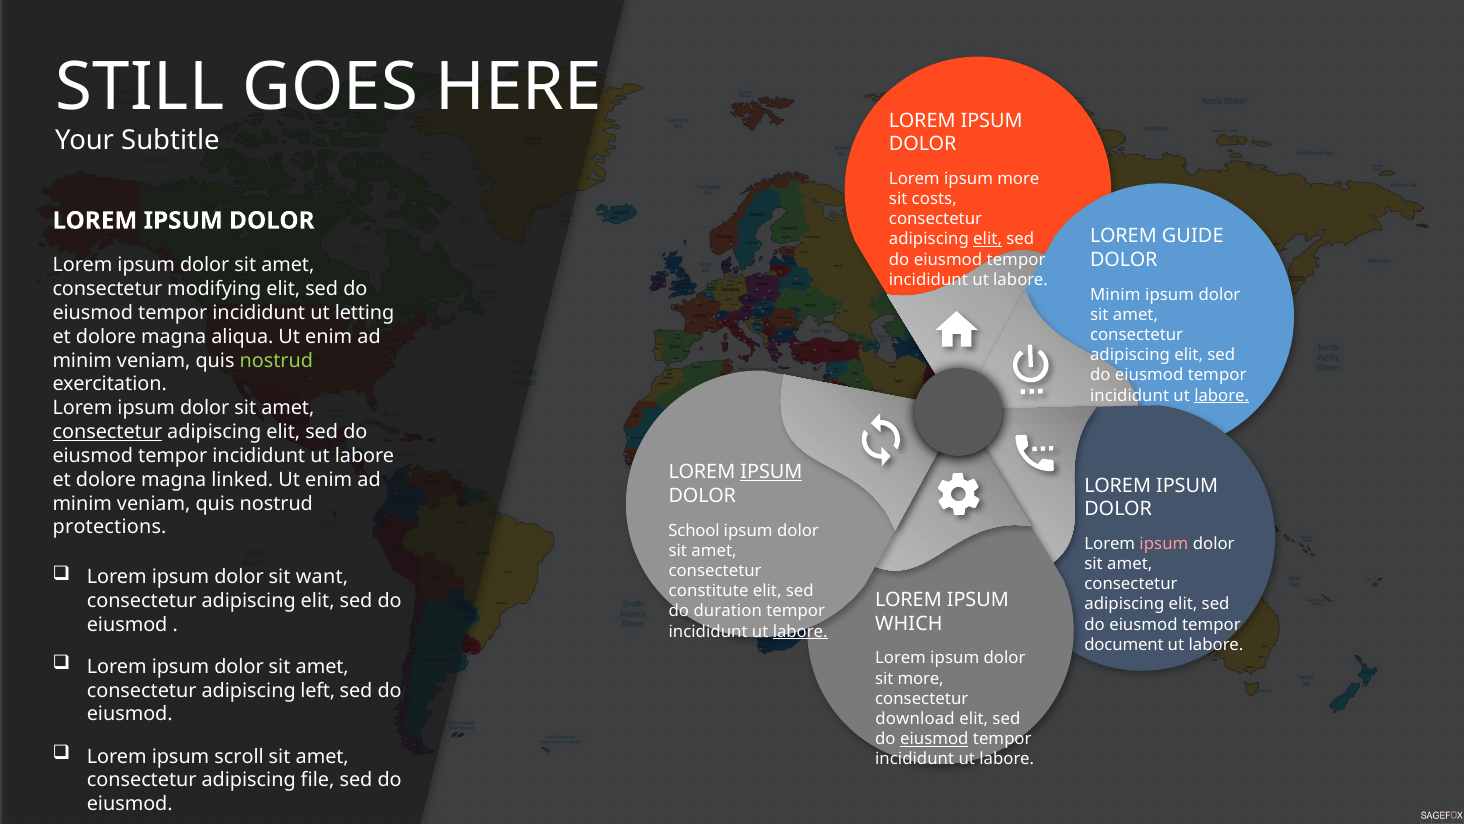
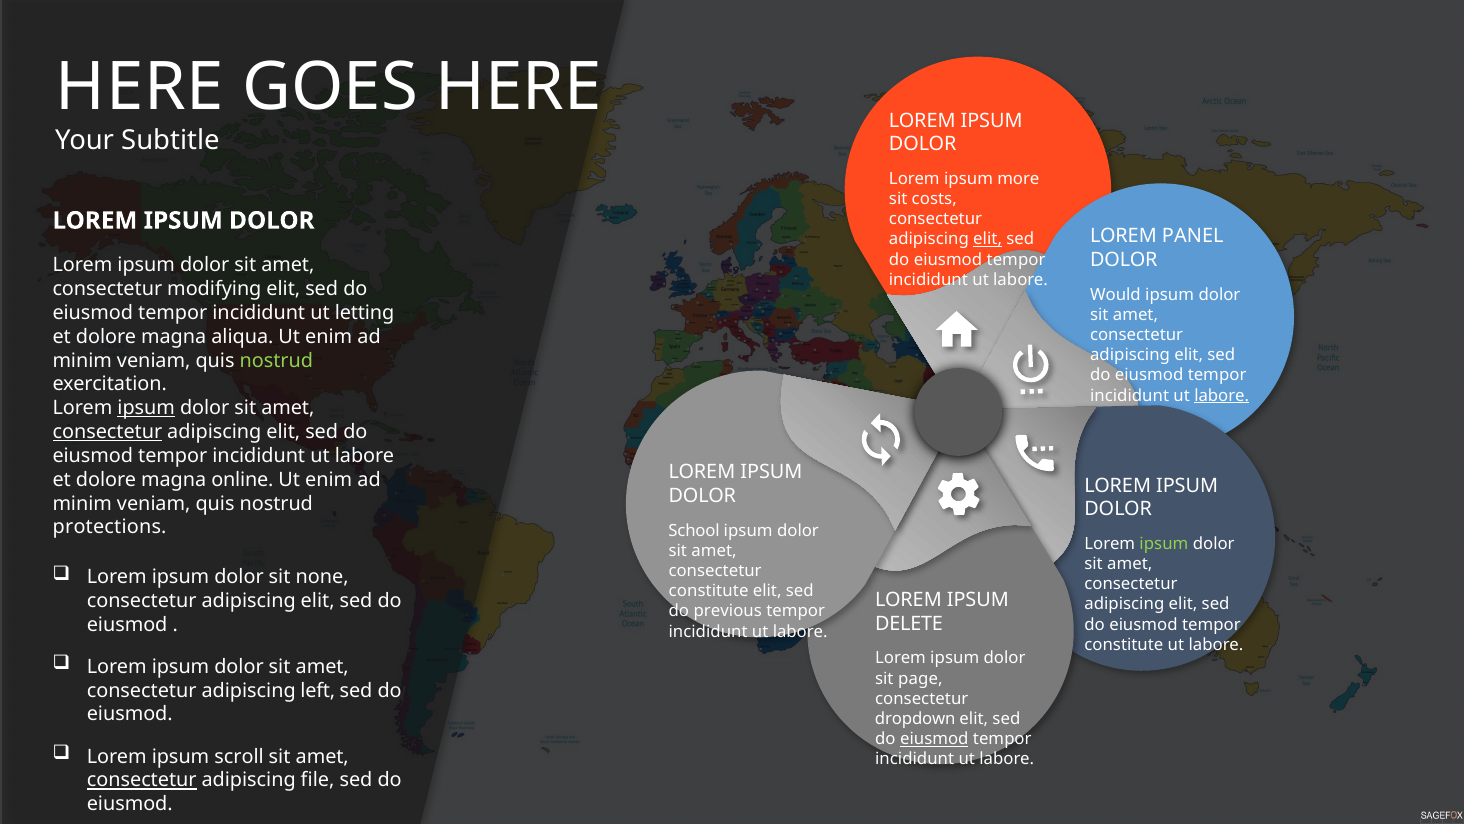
STILL: STILL -> HERE (140, 87)
GUIDE: GUIDE -> PANEL (1193, 236)
Minim: Minim -> Would (1115, 295)
ipsum underline: none -> present (146, 408)
IPSUM underline: present -> none (771, 472)
linked: linked -> online (242, 479)
ipsum colour: pink -> light green (1164, 544)
want: want -> none (322, 577)
duration: duration -> previous (728, 611)
WHICH: WHICH -> DELETE (909, 623)
labore underline: present -> none (800, 631)
document: document -> constitute (1124, 644)
sit more: more -> page (920, 678)
download: download -> dropdown (915, 718)
consectetur underline: none -> present (142, 780)
